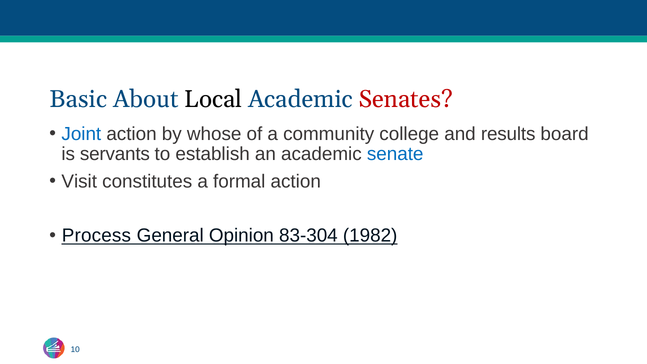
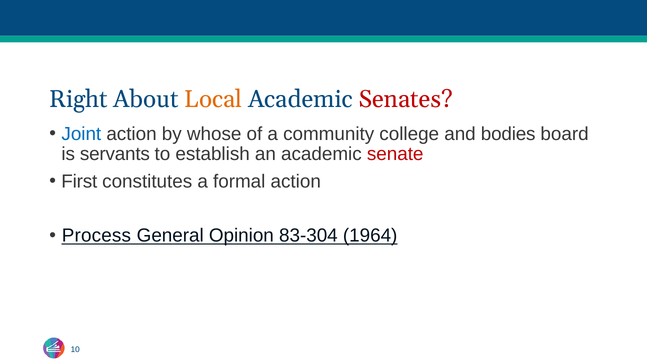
Basic: Basic -> Right (79, 99)
Local colour: black -> orange (213, 99)
results: results -> bodies (508, 134)
senate colour: blue -> red (395, 154)
Visit: Visit -> First (79, 181)
1982: 1982 -> 1964 (370, 236)
